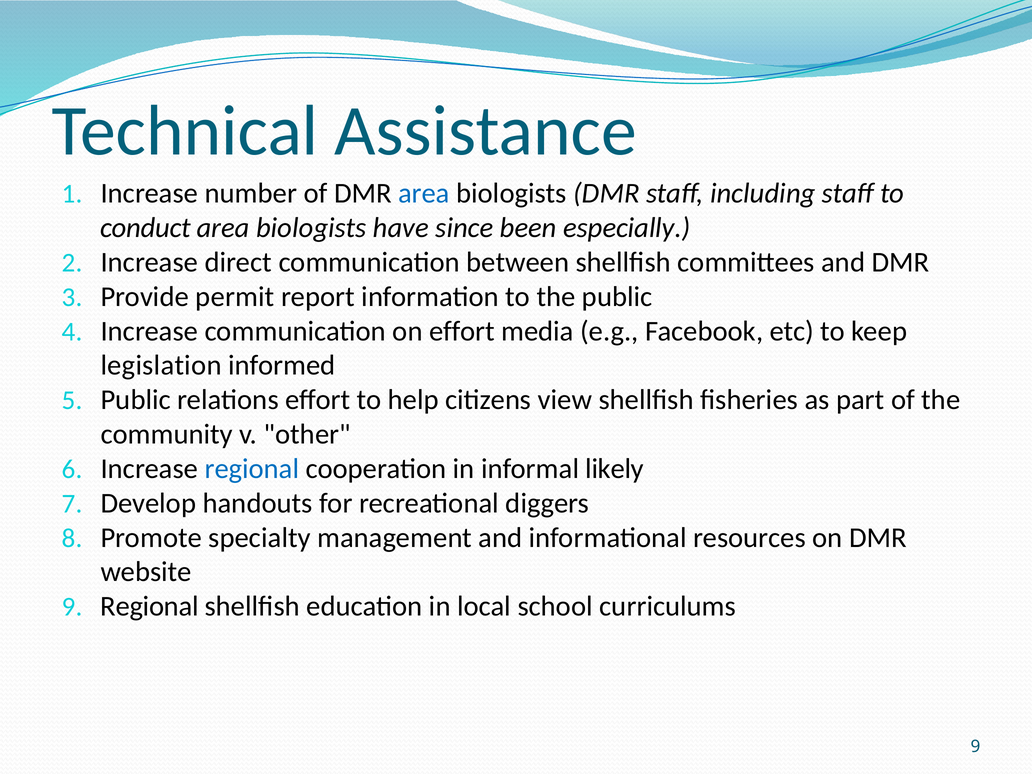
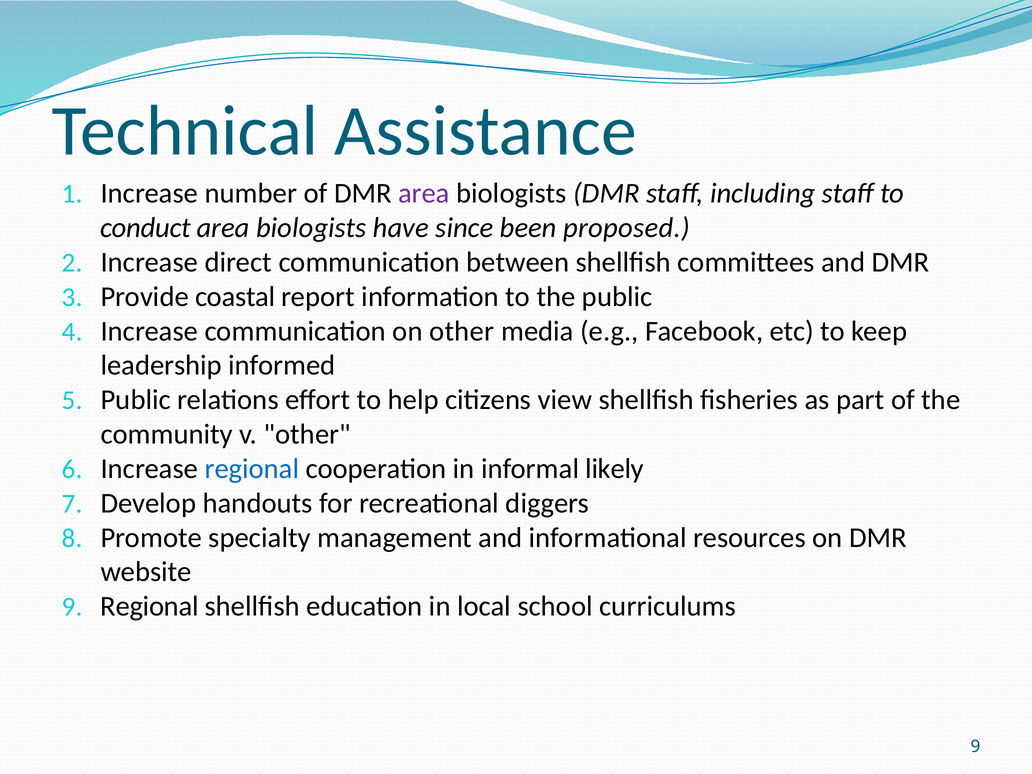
area colour: blue -> purple (424, 193)
especially: especially -> proposed (627, 228)
permit: permit -> coastal (235, 297)
on effort: effort -> other (462, 331)
legislation: legislation -> leadership (161, 366)
